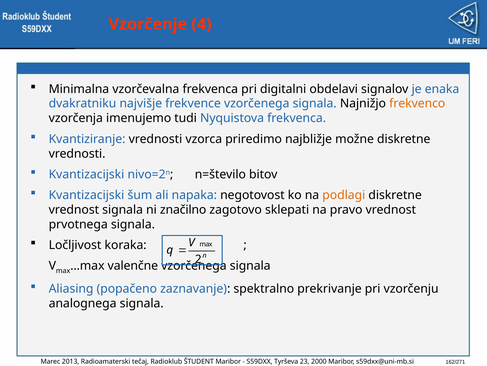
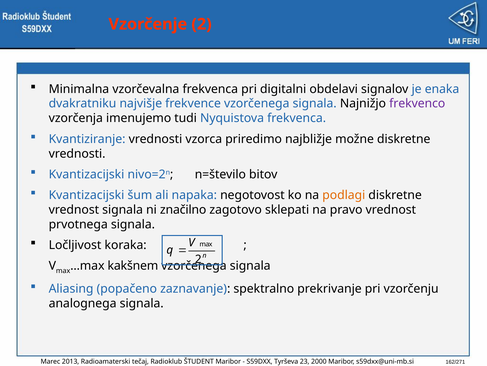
Vzorčenje 4: 4 -> 2 (202, 24)
frekvenco colour: orange -> purple (417, 103)
valenčne: valenčne -> kakšnem (133, 265)
